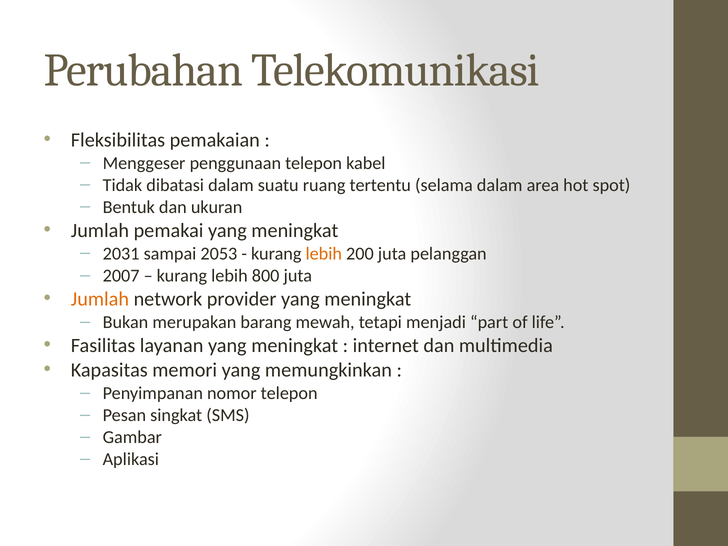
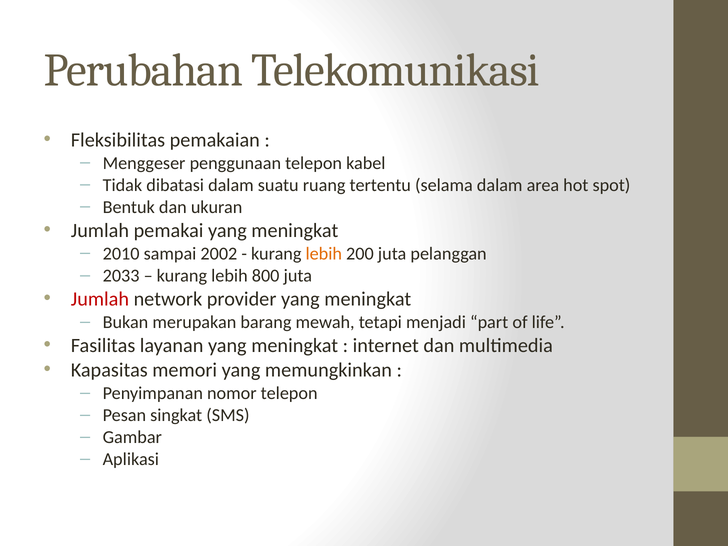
2031: 2031 -> 2010 (121, 254)
2053: 2053 -> 2002 (219, 254)
2007: 2007 -> 2033 (121, 276)
Jumlah colour: orange -> red (100, 299)
